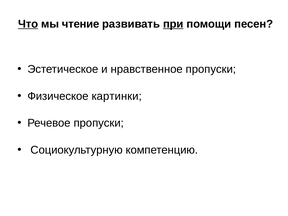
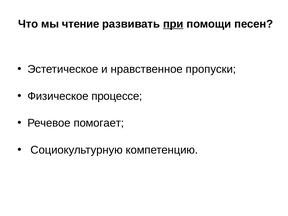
Что underline: present -> none (28, 24)
картинки: картинки -> процессе (117, 96)
Речевое пропуски: пропуски -> помогает (99, 123)
